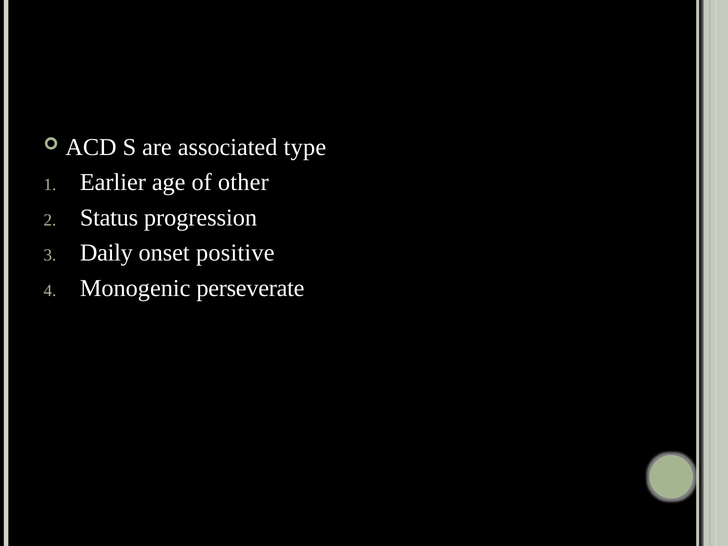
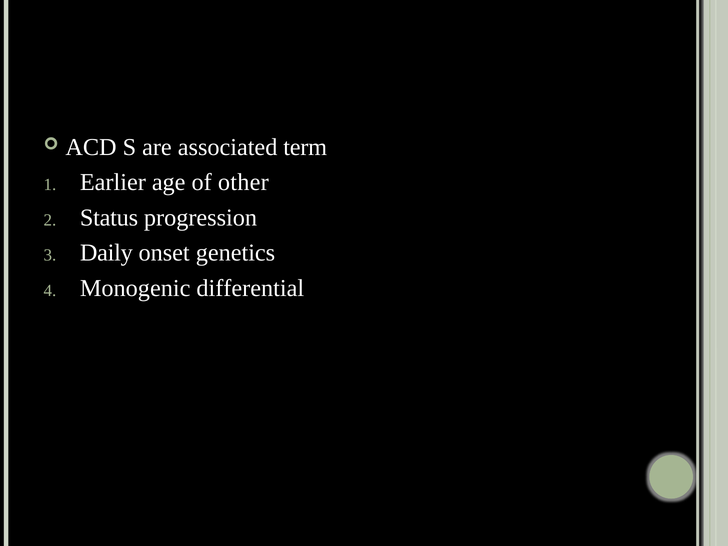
type: type -> term (305, 147)
positive: positive -> genetics (235, 253)
perseverate: perseverate -> differential (250, 288)
